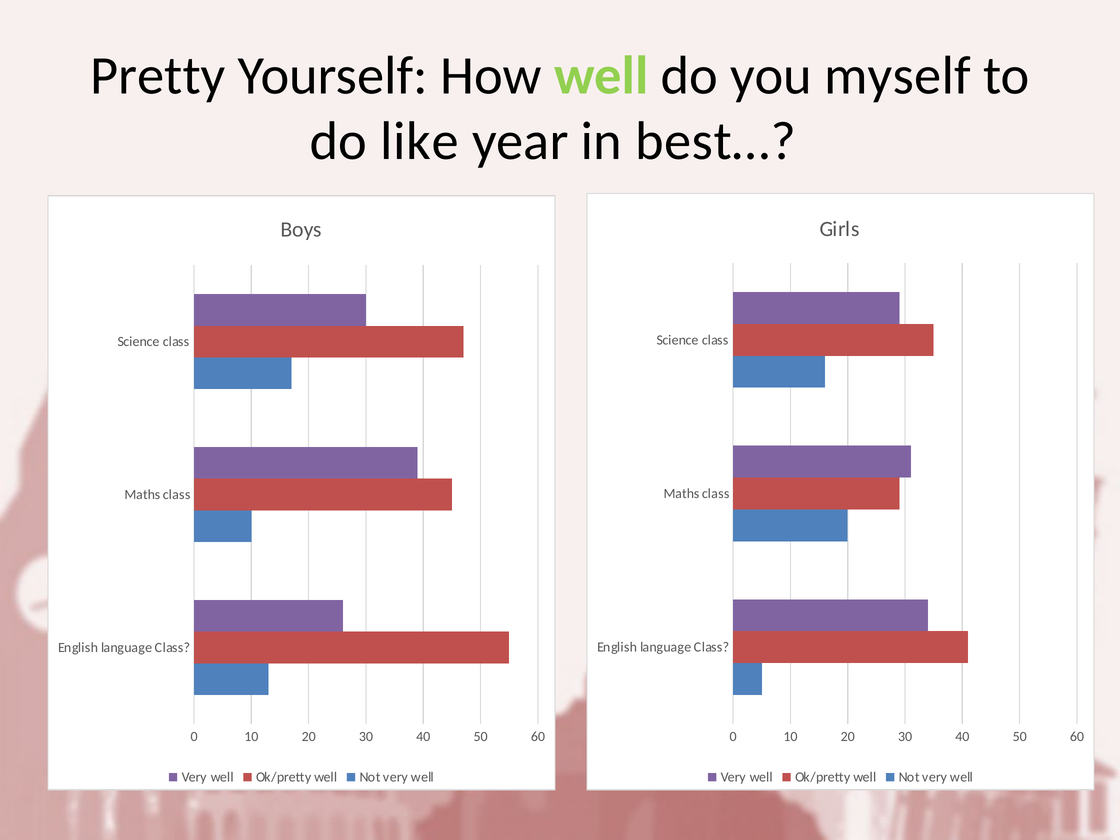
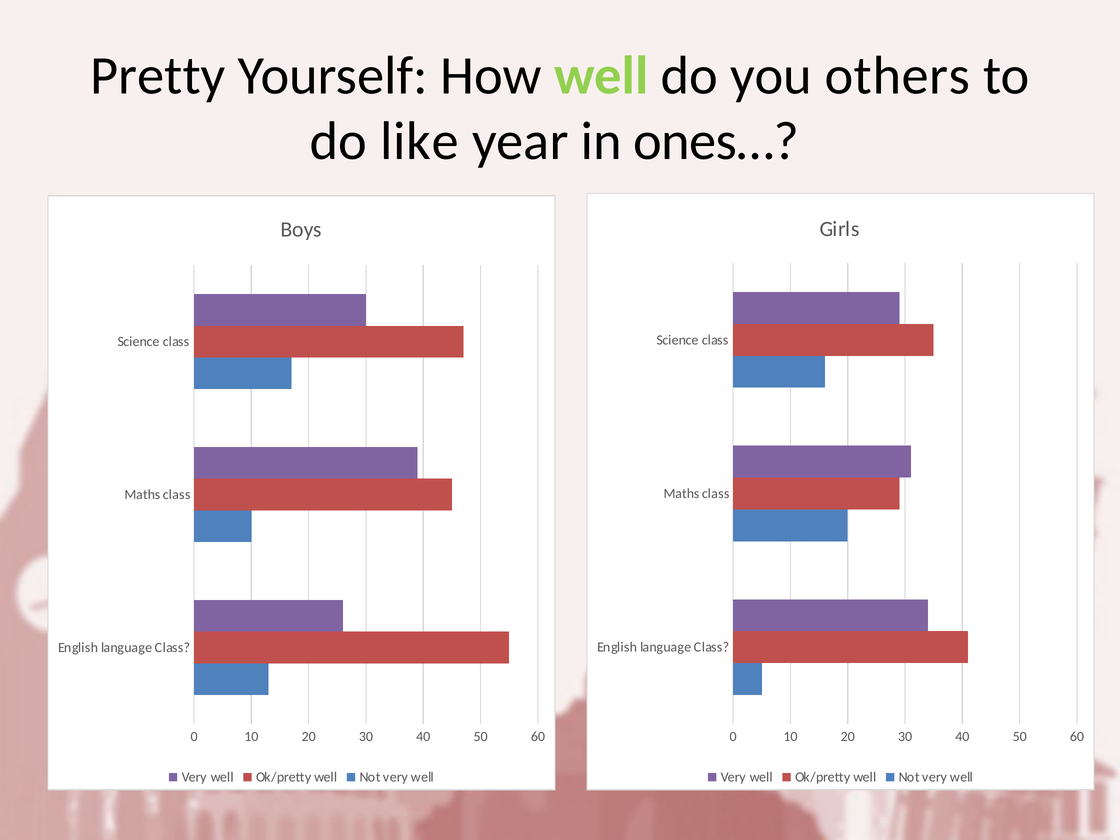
myself: myself -> others (897, 76)
best…: best… -> ones… (716, 141)
